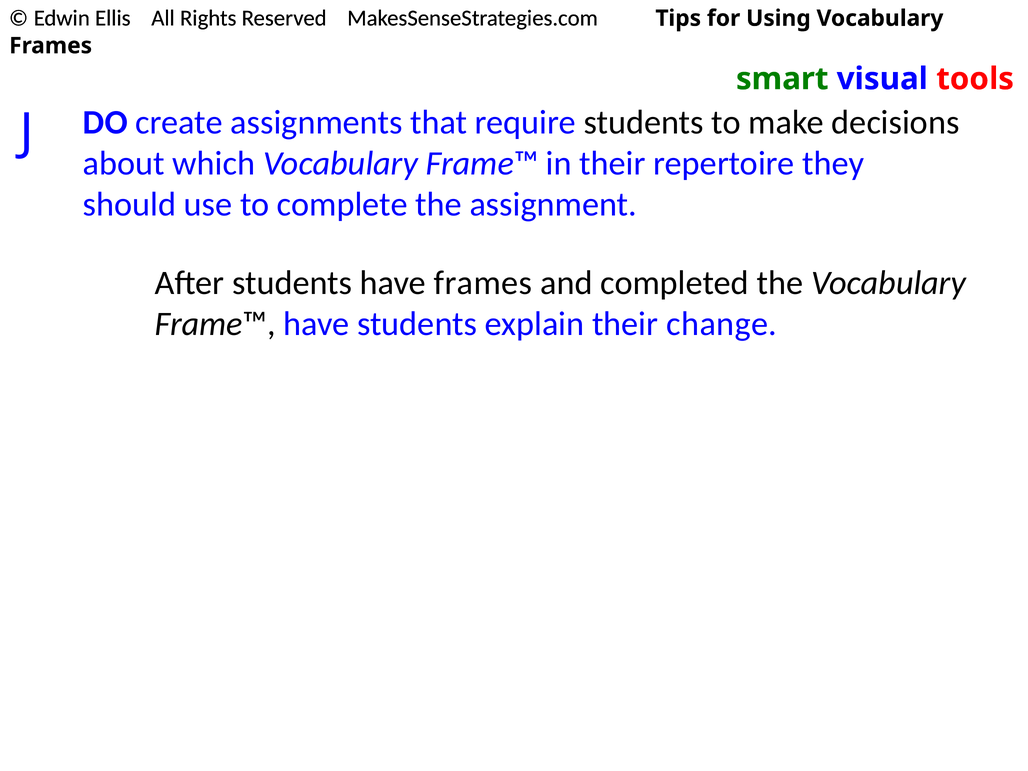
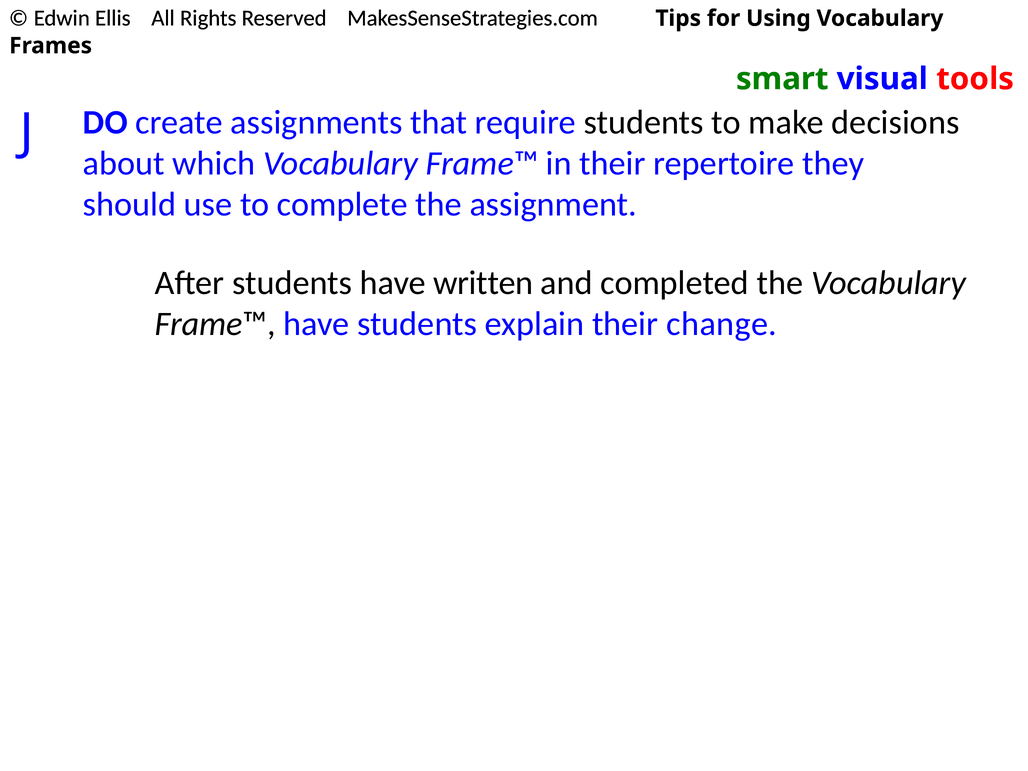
have frames: frames -> written (483, 283)
